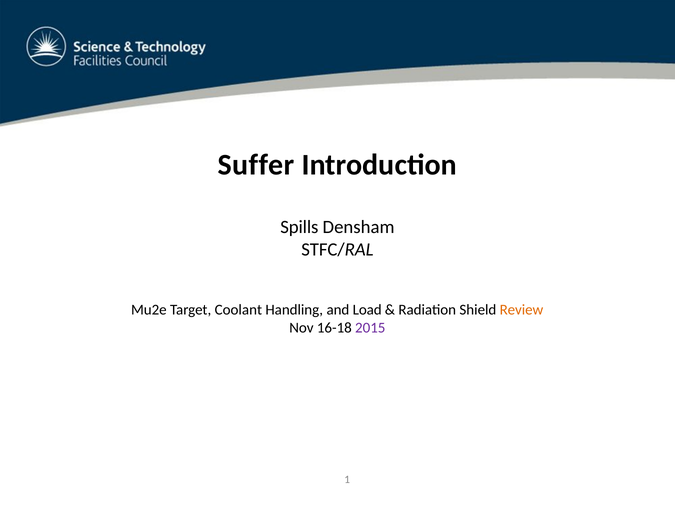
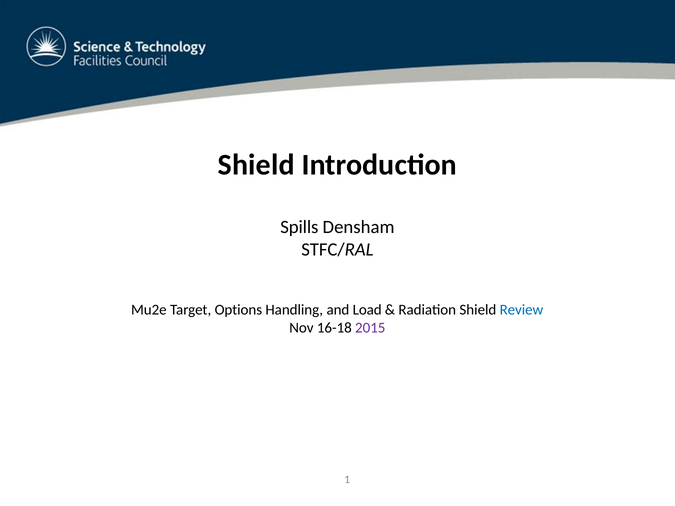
Suffer: Suffer -> Shield (256, 165)
Coolant: Coolant -> Options (238, 310)
Review colour: orange -> blue (521, 310)
